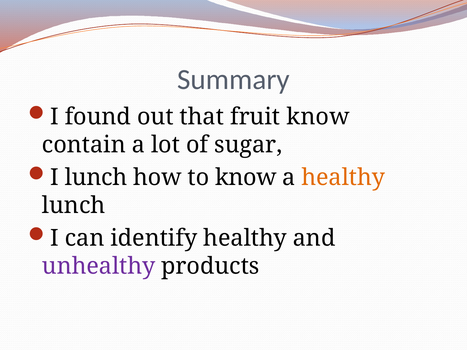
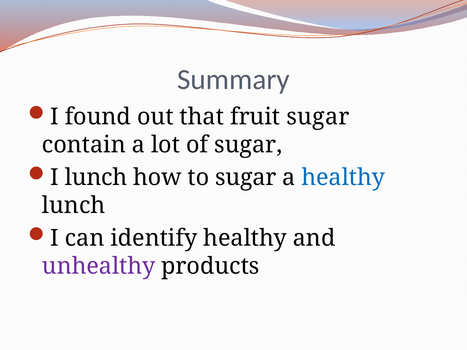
fruit know: know -> sugar (318, 117)
to know: know -> sugar (246, 177)
healthy colour: orange -> blue (343, 177)
